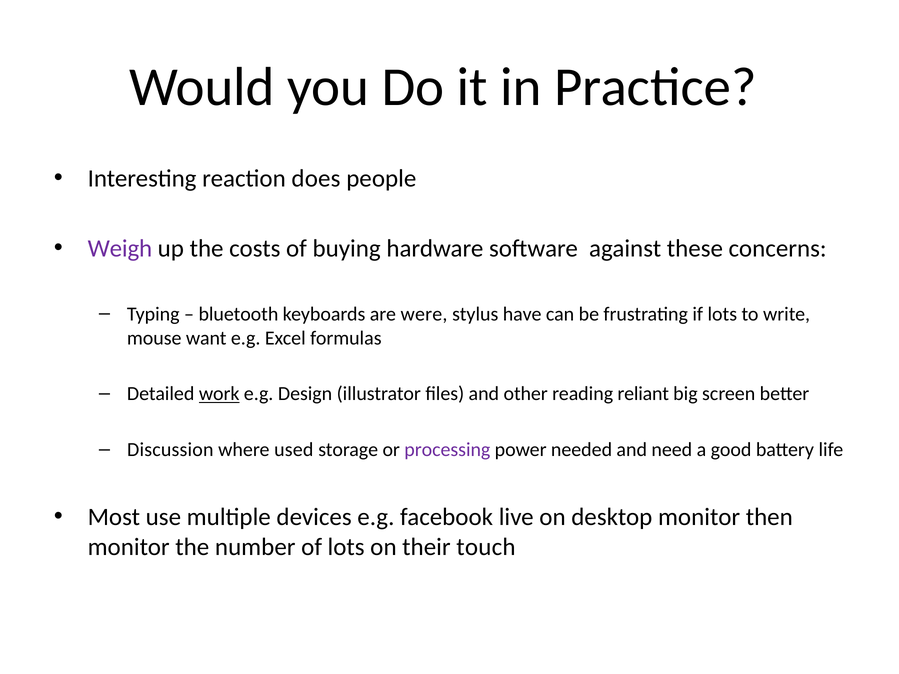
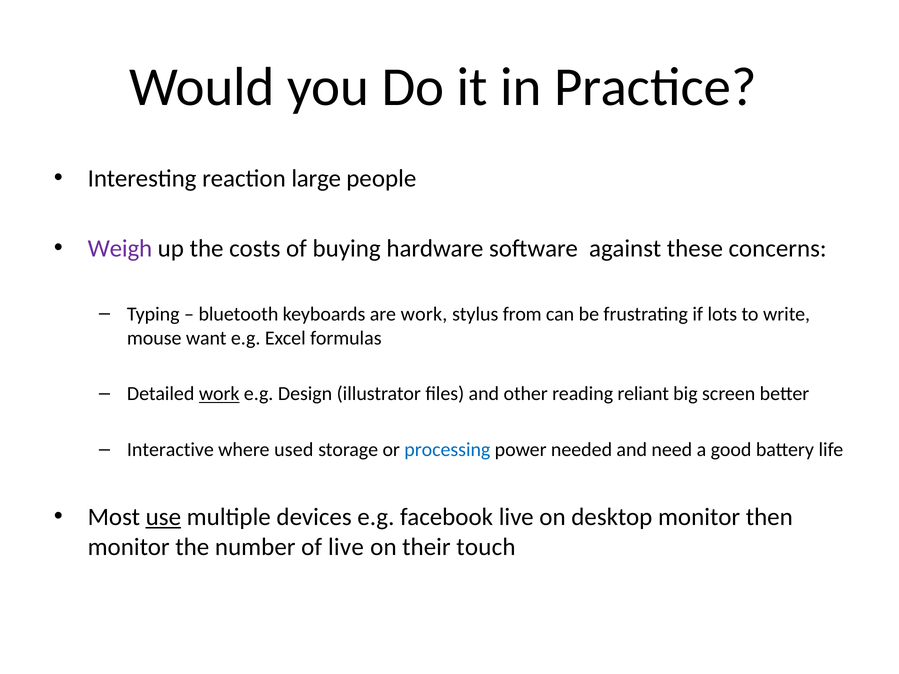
does: does -> large (316, 179)
are were: were -> work (424, 314)
have: have -> from (522, 314)
Discussion: Discussion -> Interactive (170, 450)
processing colour: purple -> blue (447, 450)
use underline: none -> present (163, 517)
of lots: lots -> live (346, 547)
